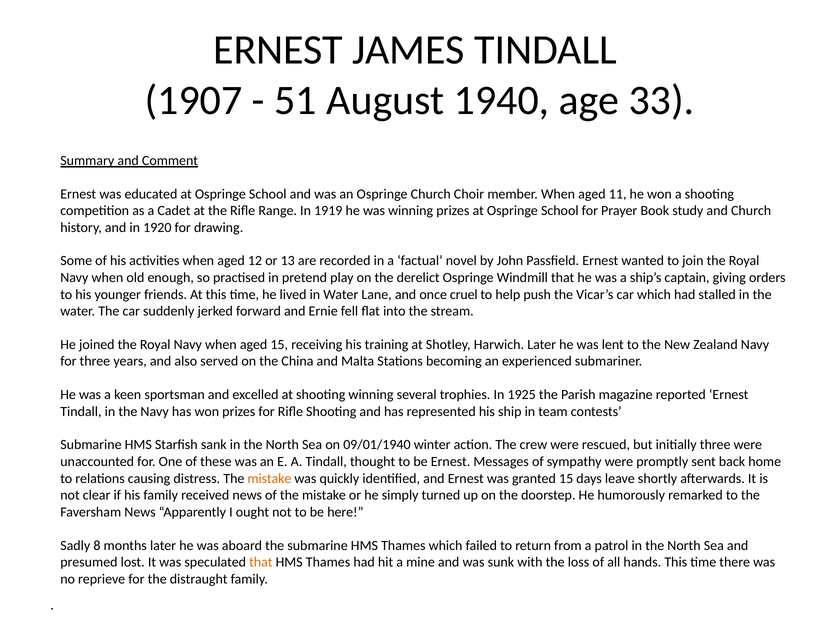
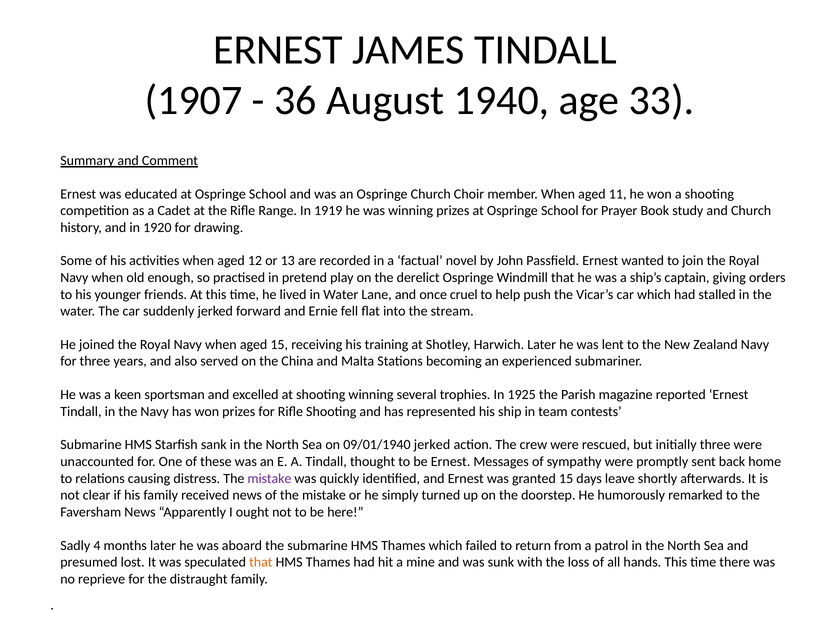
51: 51 -> 36 (295, 100)
09/01/1940 winter: winter -> jerked (432, 445)
mistake colour: orange -> purple (269, 478)
8: 8 -> 4 (97, 545)
